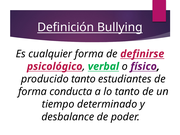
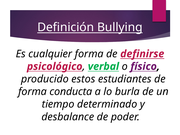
producido tanto: tanto -> estos (83, 79)
lo tanto: tanto -> burla (127, 92)
